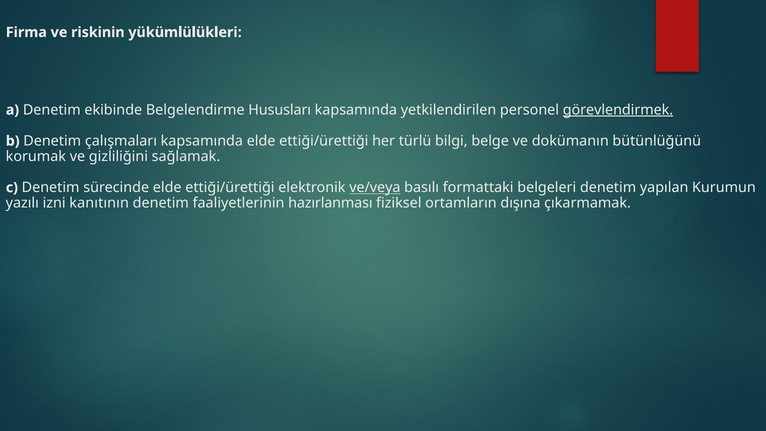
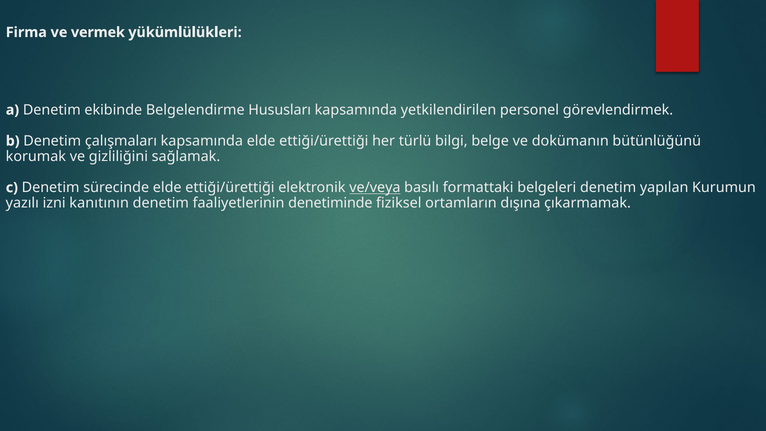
riskinin: riskinin -> vermek (98, 32)
görevlendirmek underline: present -> none (618, 110)
hazırlanması: hazırlanması -> denetiminde (330, 203)
